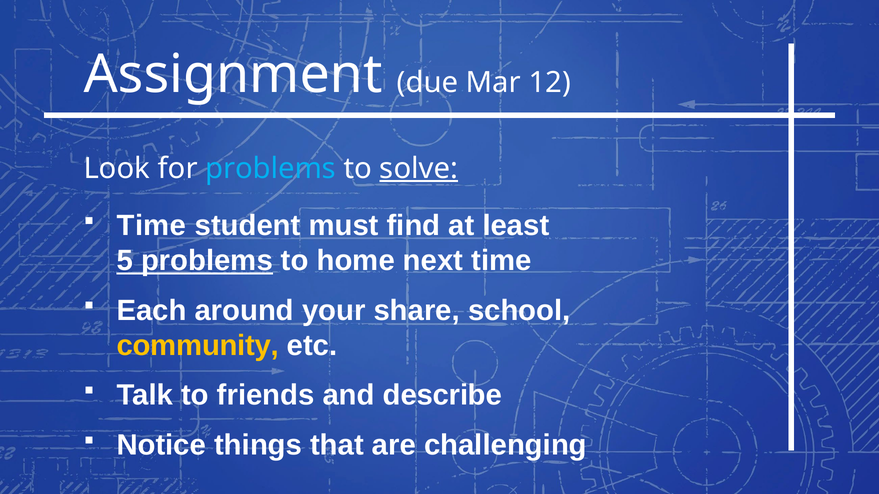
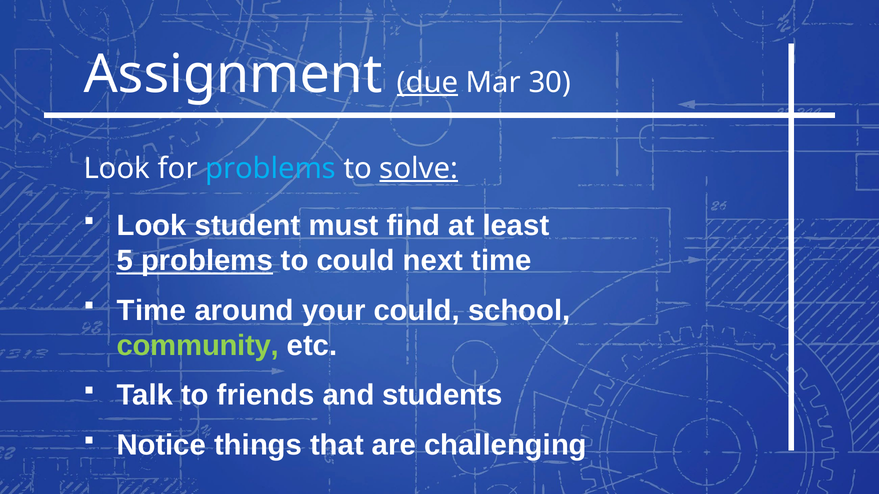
due underline: none -> present (428, 82)
12: 12 -> 30 (550, 82)
Time: Time -> Look (152, 226)
to home: home -> could (356, 261)
Each: Each -> Time (151, 311)
your share: share -> could (417, 311)
community colour: yellow -> light green (198, 346)
describe: describe -> students (442, 396)
